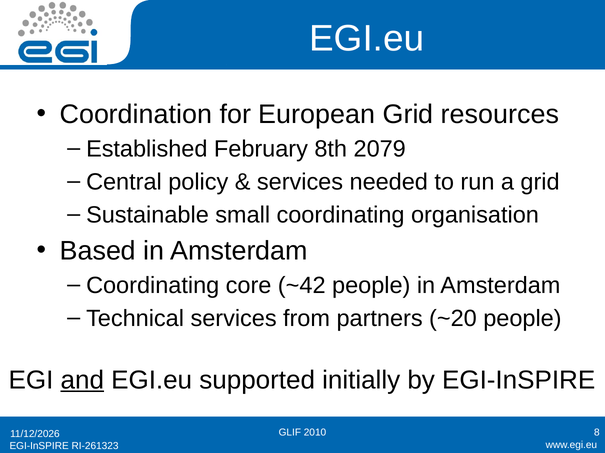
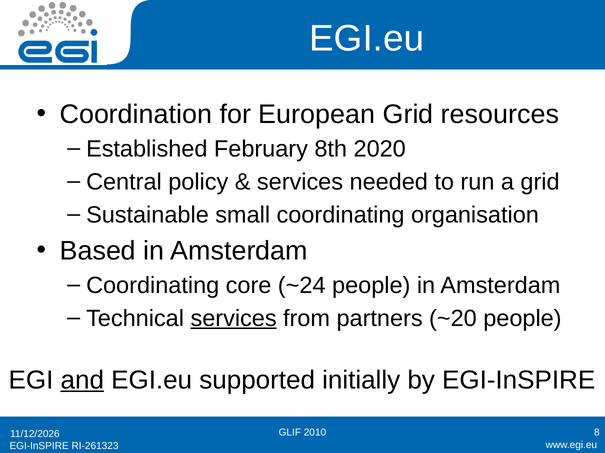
2079: 2079 -> 2020 (380, 149)
~42: ~42 -> ~24 (302, 286)
services underline: none -> present (234, 319)
